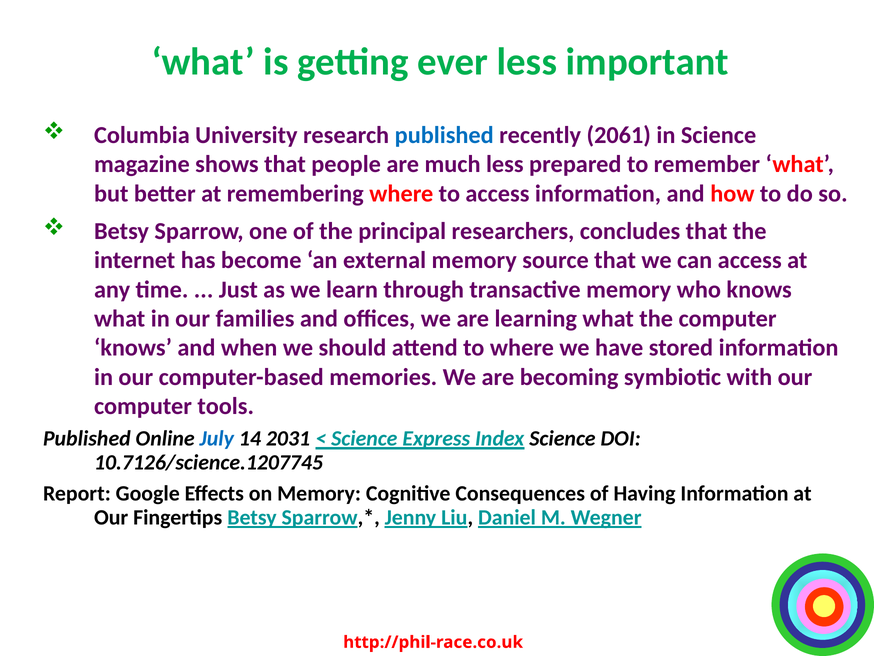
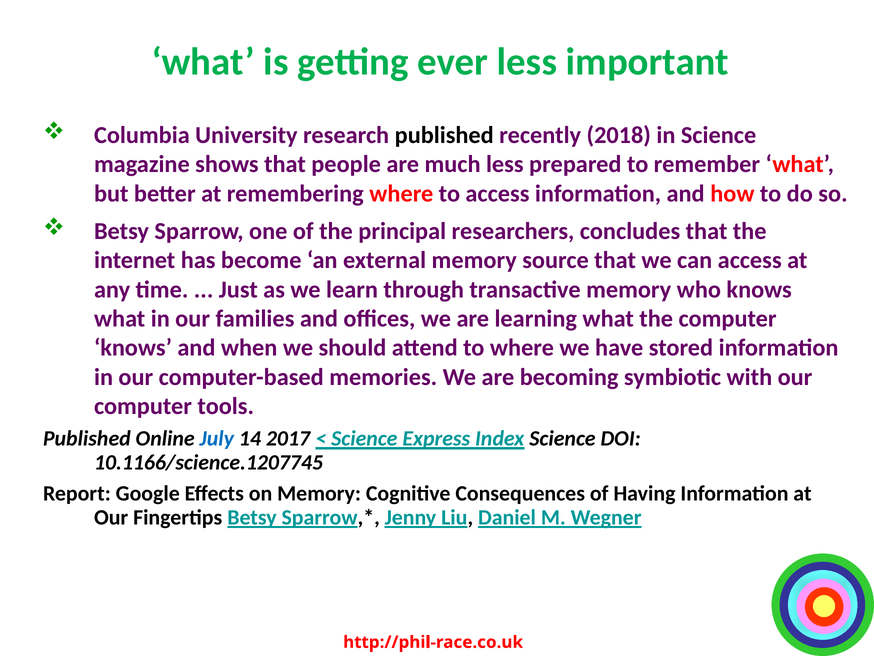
published colour: blue -> black (444, 135)
2061: 2061 -> 2018 (619, 135)
2031: 2031 -> 2017 (288, 438)
10.7126/science.1207745: 10.7126/science.1207745 -> 10.1166/science.1207745 (209, 462)
